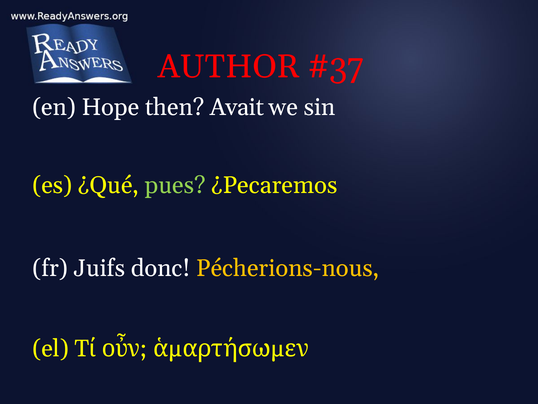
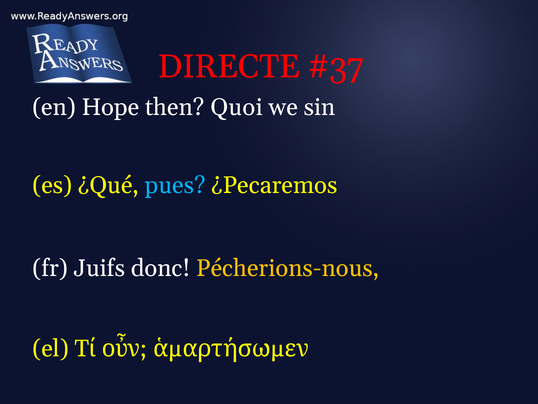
AUTHOR: AUTHOR -> DIRECTE (229, 66)
Avait: Avait -> Quoi (237, 107)
pues colour: light green -> light blue (175, 185)
